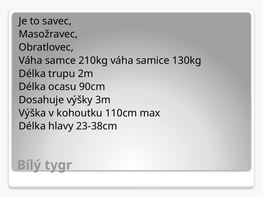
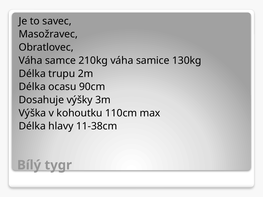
23-38cm: 23-38cm -> 11-38cm (97, 126)
